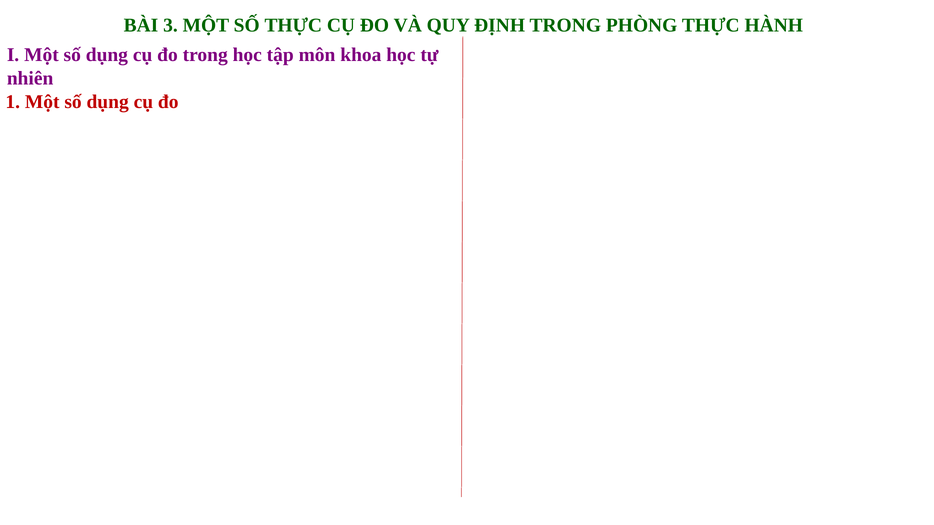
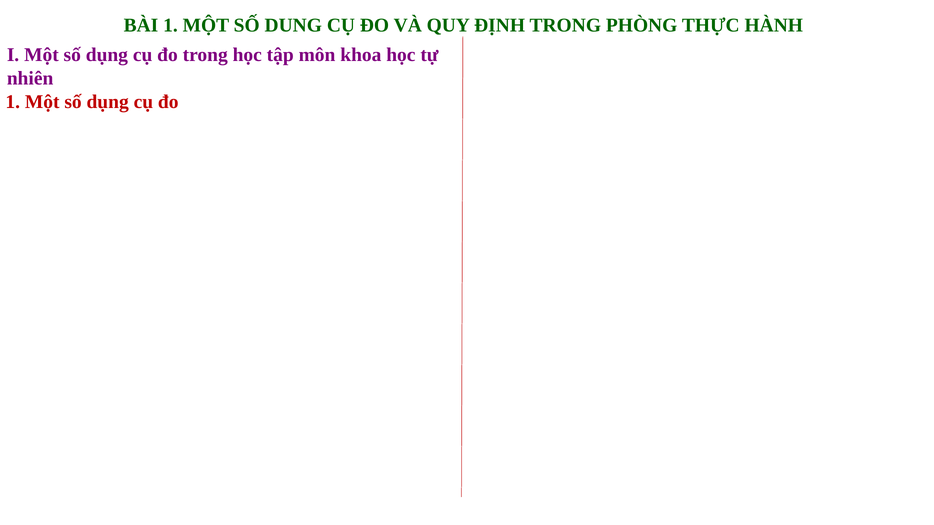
BÀI 3: 3 -> 1 (170, 26)
SỐ THỰC: THỰC -> DUNG (293, 26)
